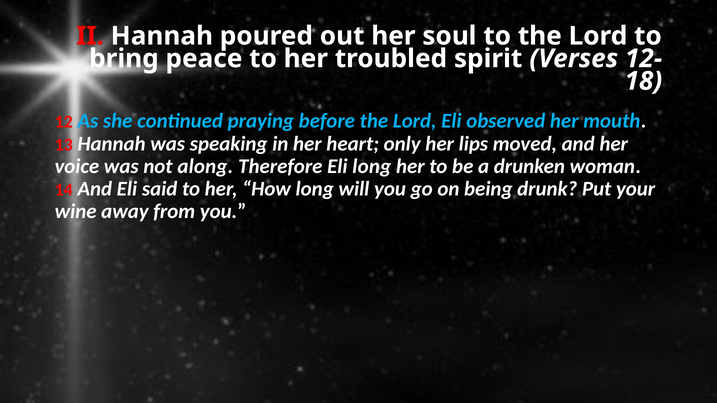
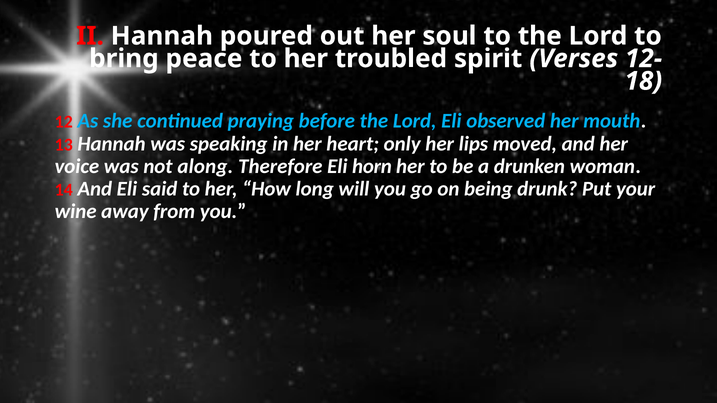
Eli long: long -> horn (372, 166)
